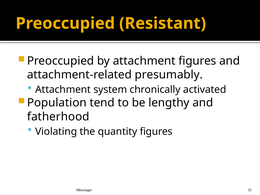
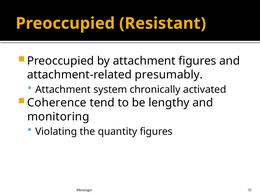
Population: Population -> Coherence (57, 103)
fatherhood: fatherhood -> monitoring (58, 117)
